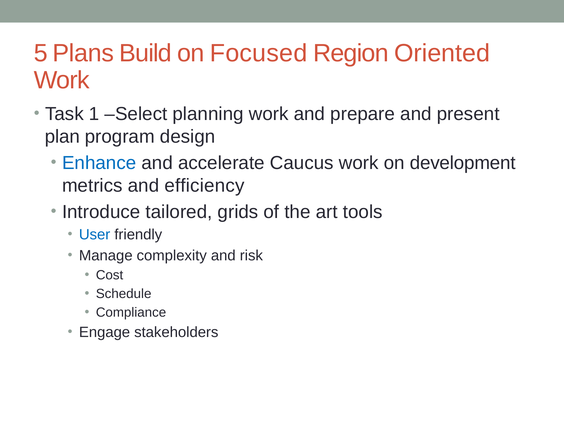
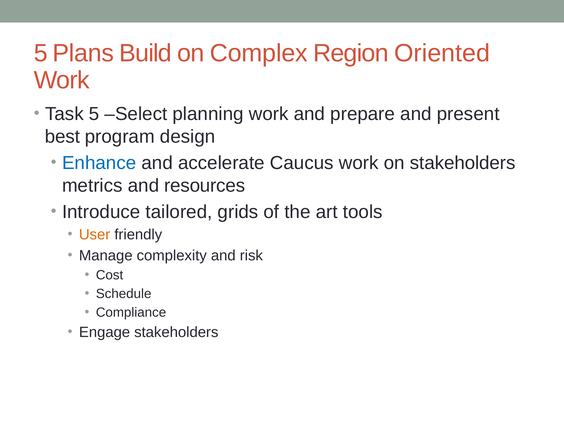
Focused: Focused -> Complex (259, 53)
Task 1: 1 -> 5 (94, 114)
plan: plan -> best (62, 137)
on development: development -> stakeholders (463, 163)
efficiency: efficiency -> resources (205, 186)
User colour: blue -> orange (95, 235)
